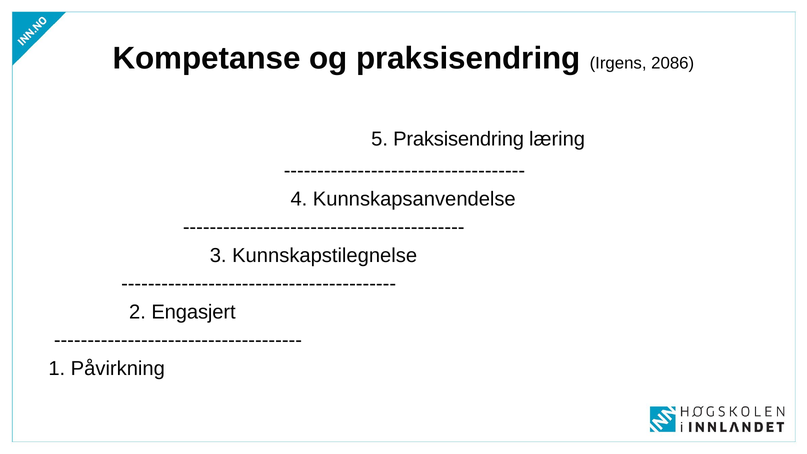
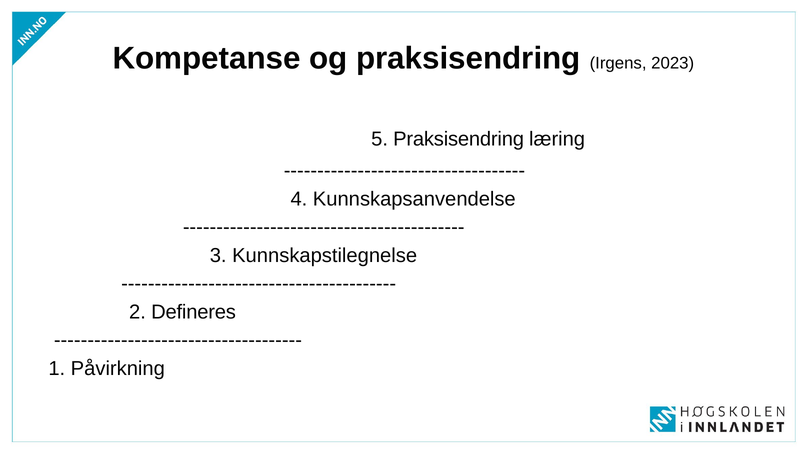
2086: 2086 -> 2023 (673, 63)
Engasjert: Engasjert -> Defineres (194, 312)
